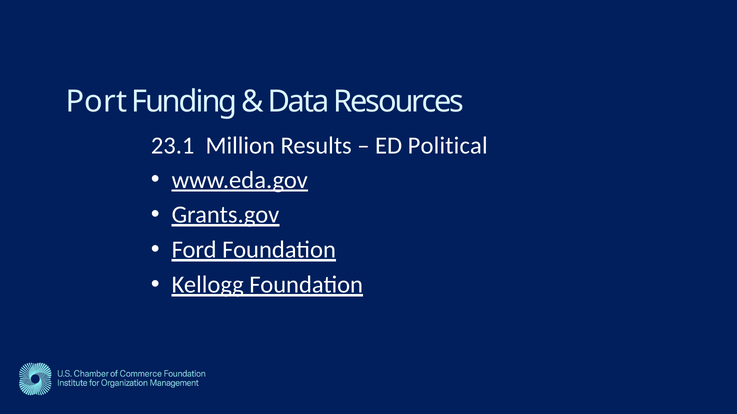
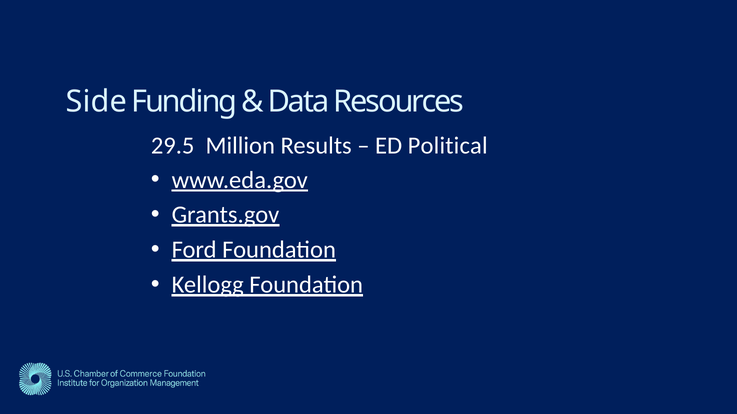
Port: Port -> Side (96, 102)
23.1: 23.1 -> 29.5 (173, 146)
